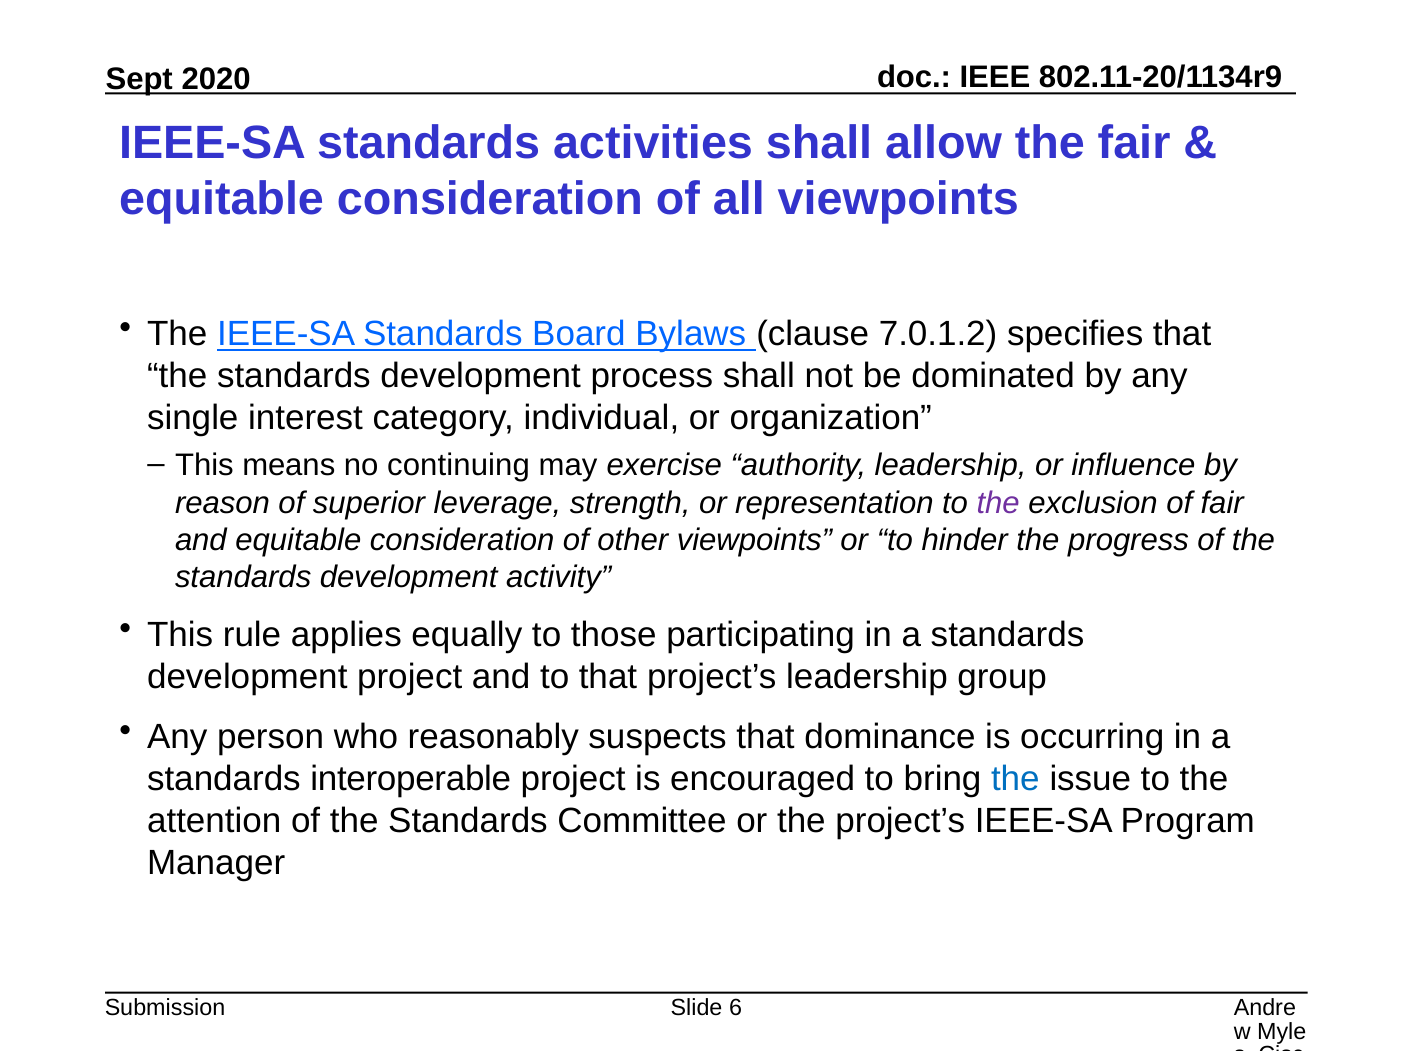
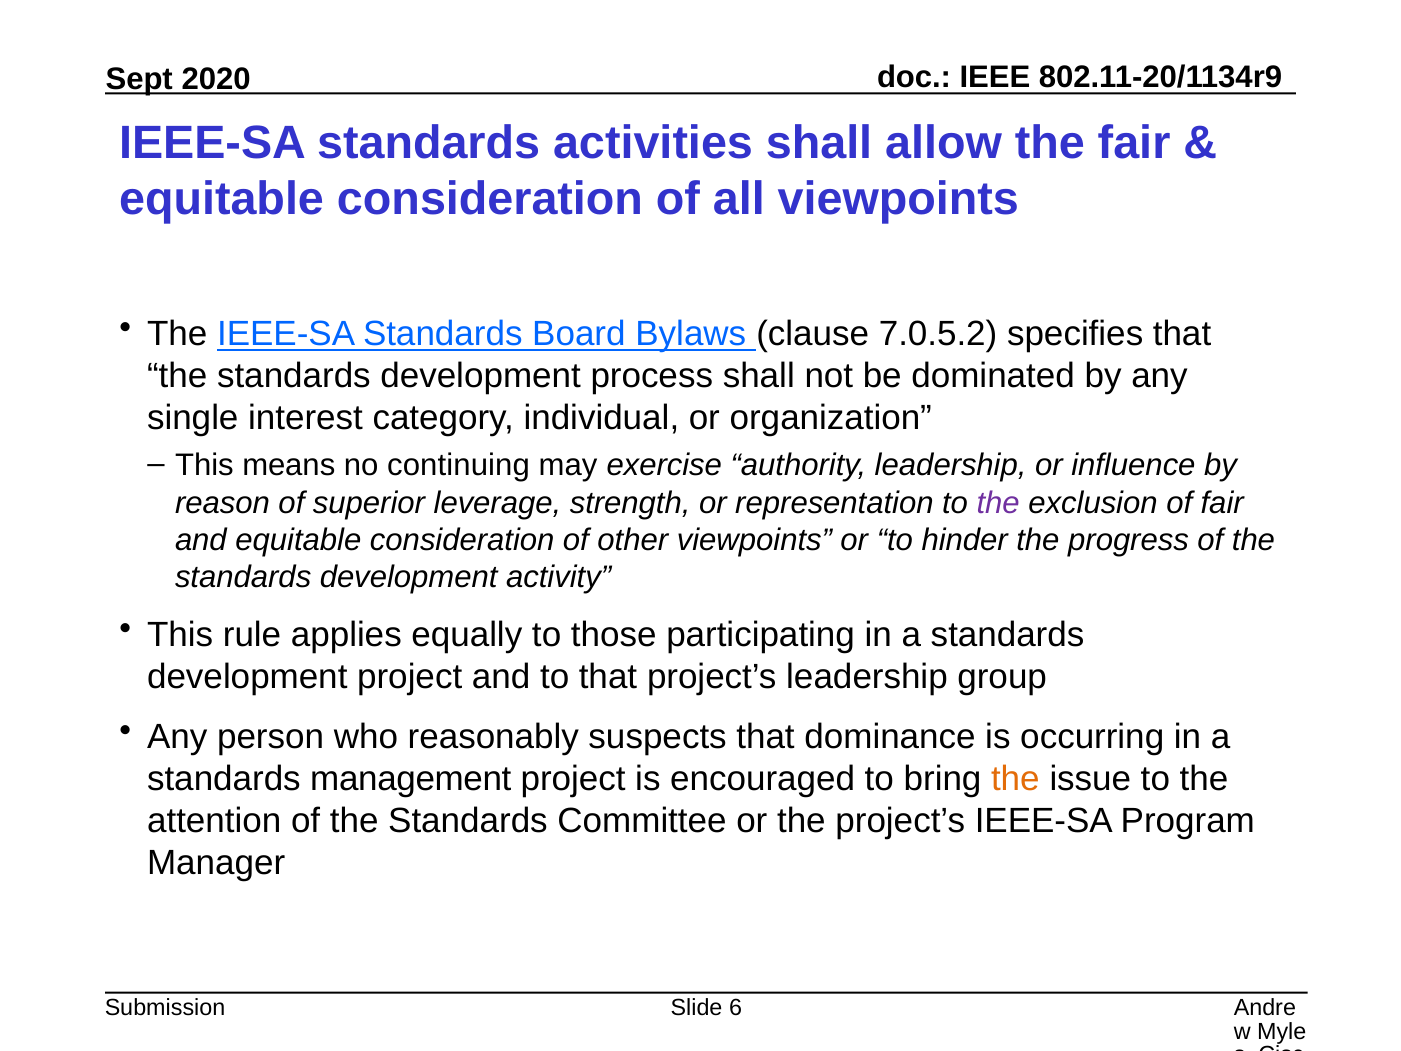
7.0.1.2: 7.0.1.2 -> 7.0.5.2 (938, 334)
interoperable: interoperable -> management (411, 778)
the colour: blue -> orange (1015, 778)
